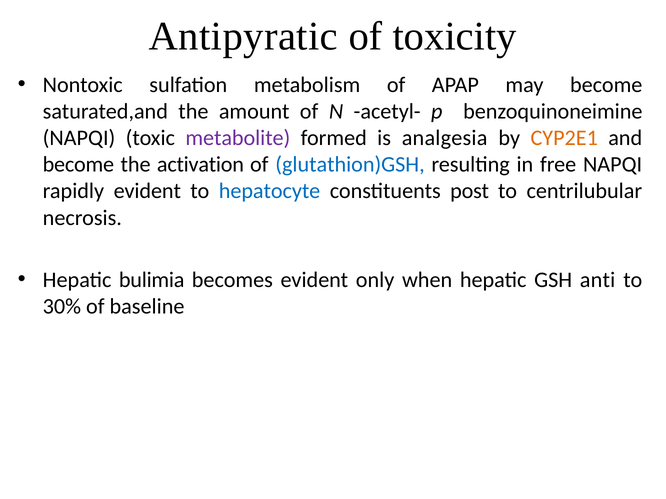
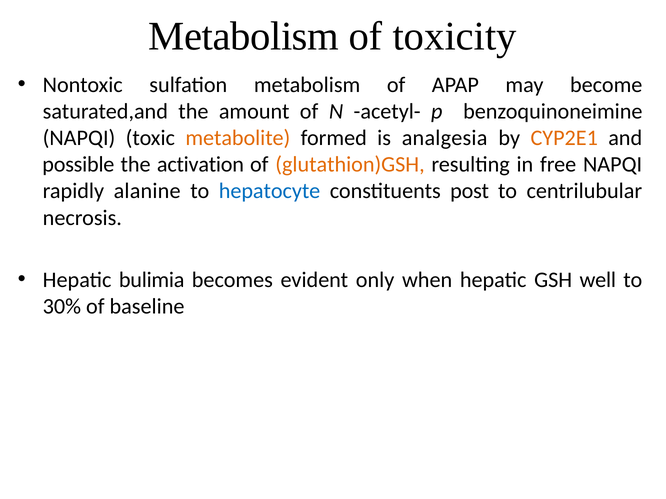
Antipyratic: Antipyratic -> Metabolism (244, 36)
metabolite colour: purple -> orange (238, 138)
become: become -> possible (78, 165)
glutathion)GSH colour: blue -> orange (350, 165)
rapidly evident: evident -> alanine (147, 191)
anti: anti -> well (598, 280)
